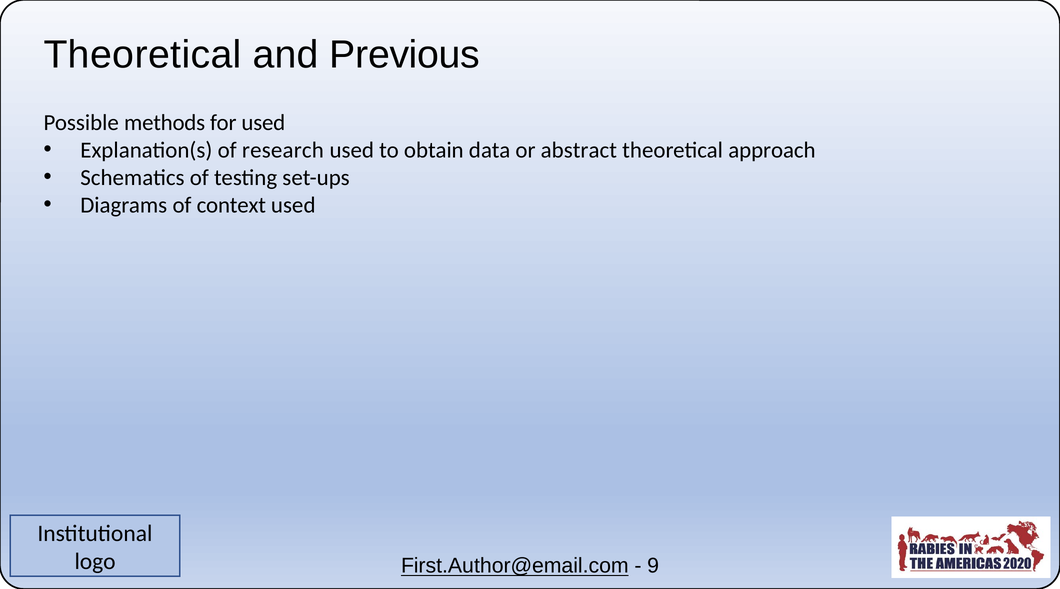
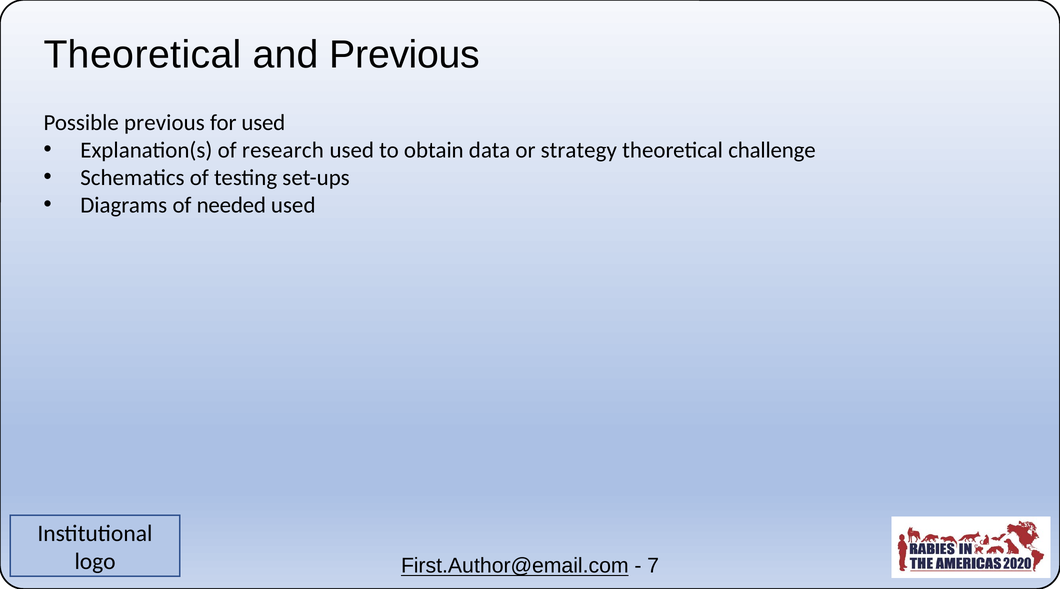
Possible methods: methods -> previous (164, 123)
abstract: abstract -> strategy (579, 150)
approach: approach -> challenge (772, 150)
context: context -> needed (231, 205)
9: 9 -> 7 (653, 566)
